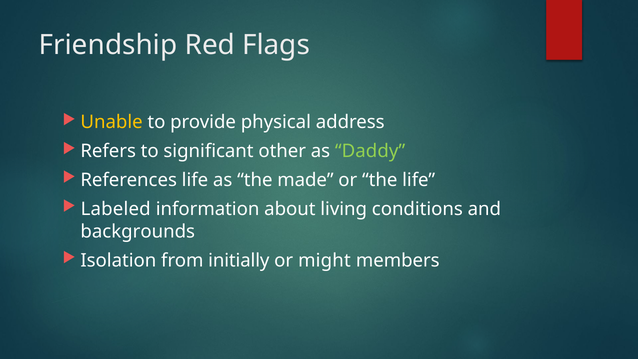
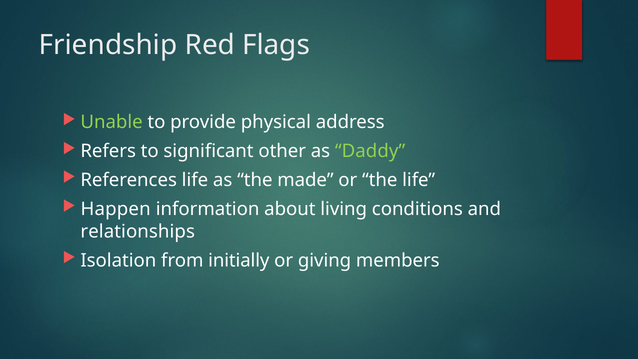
Unable colour: yellow -> light green (112, 122)
Labeled: Labeled -> Happen (116, 209)
backgrounds: backgrounds -> relationships (138, 231)
might: might -> giving (325, 260)
